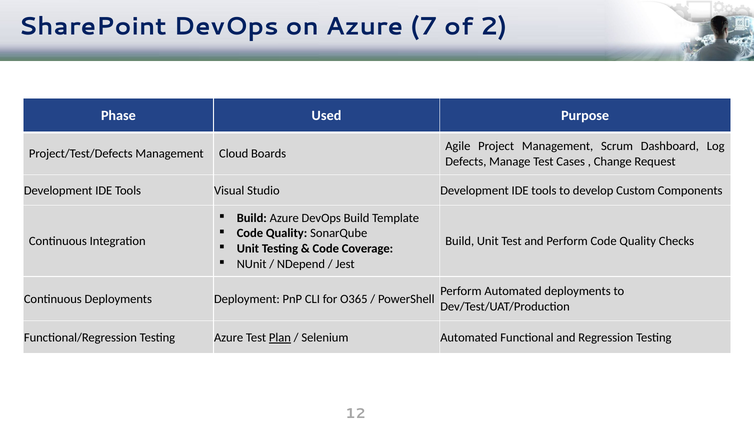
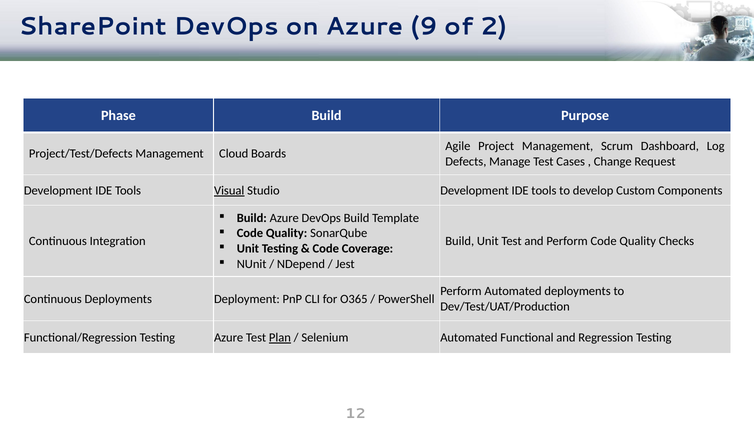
7: 7 -> 9 (424, 26)
Phase Used: Used -> Build (327, 116)
Visual underline: none -> present (229, 191)
